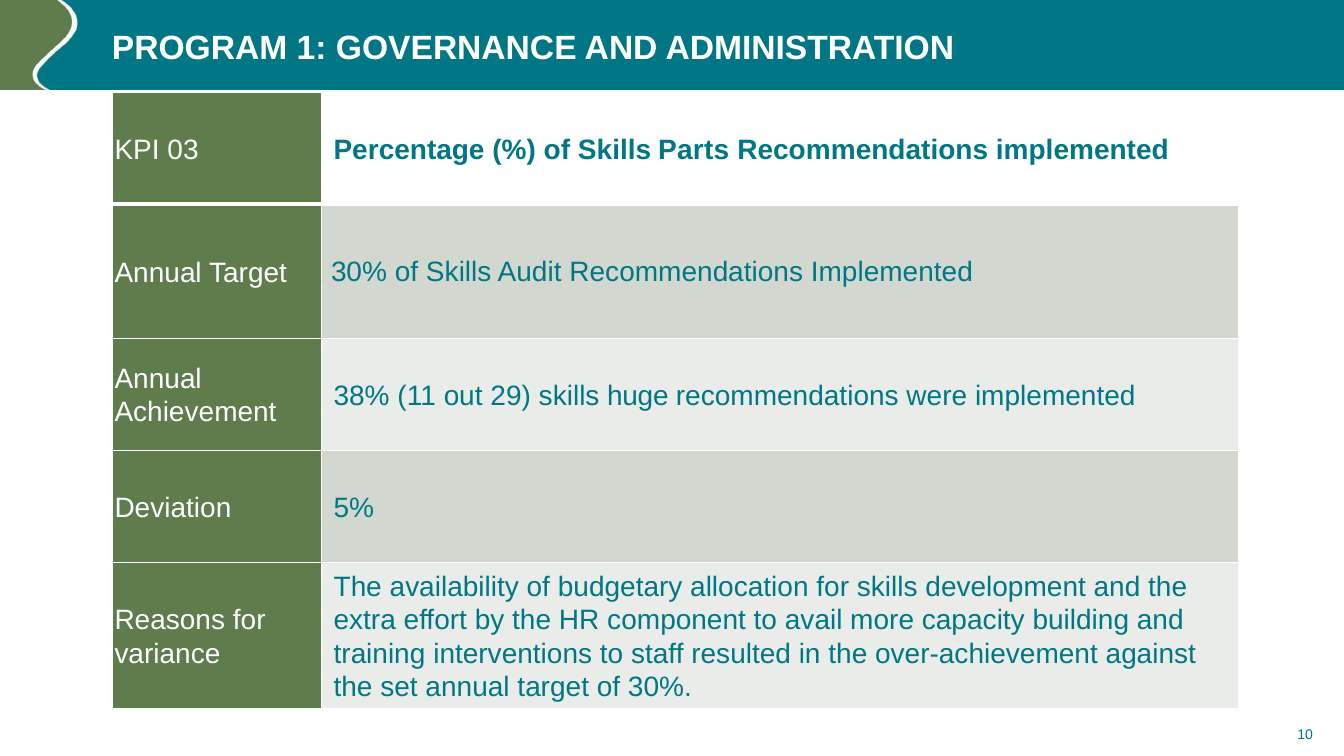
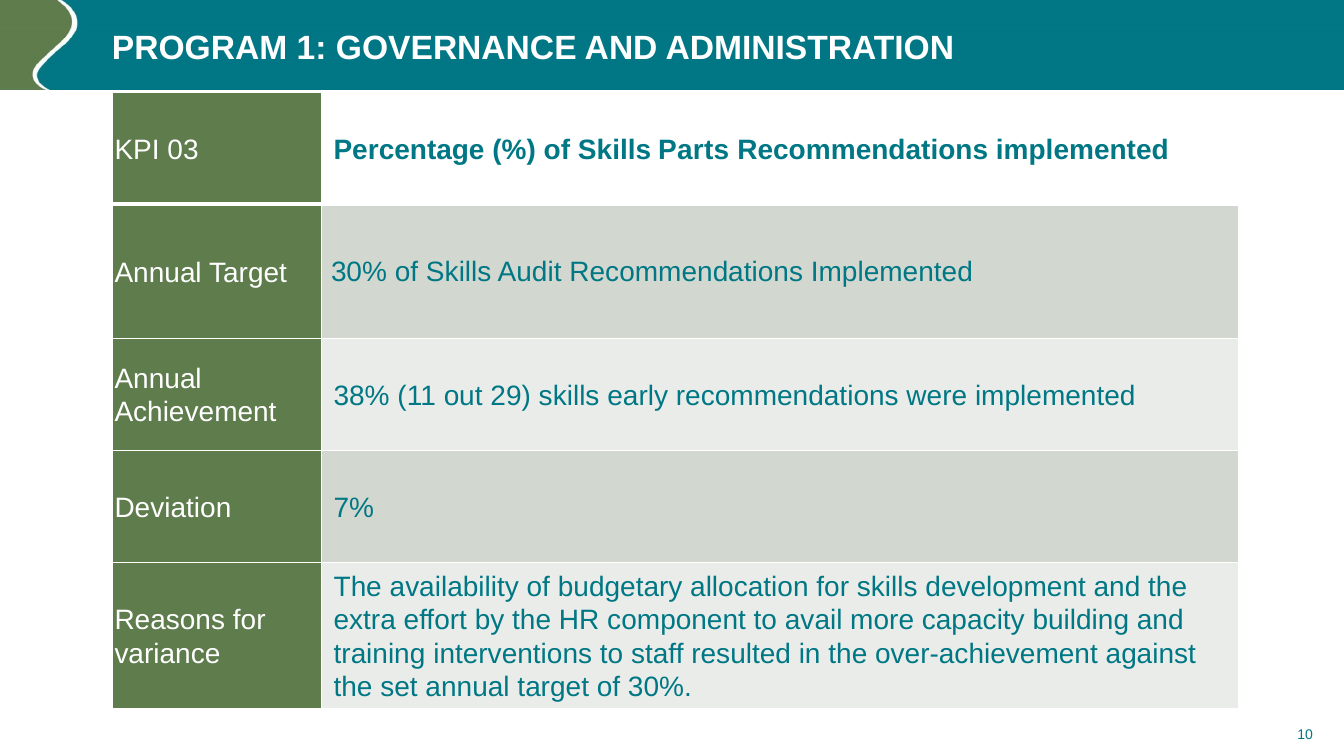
huge: huge -> early (638, 396)
5%: 5% -> 7% (354, 508)
